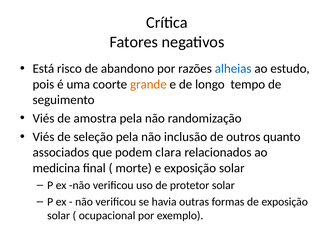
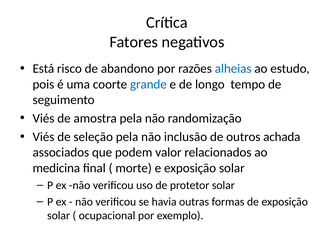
grande colour: orange -> blue (148, 84)
quanto: quanto -> achada (282, 137)
clara: clara -> valor (168, 153)
